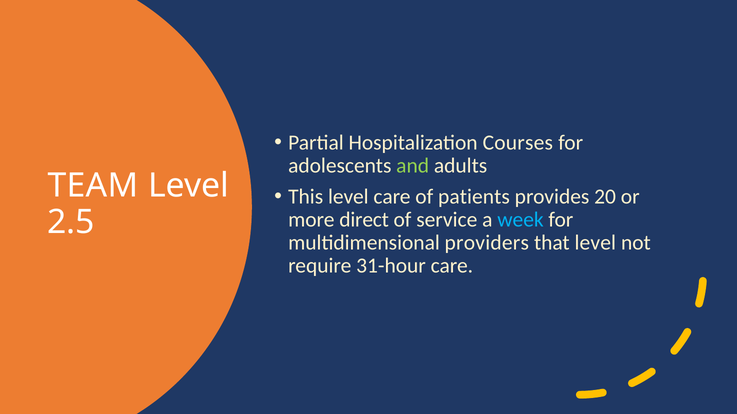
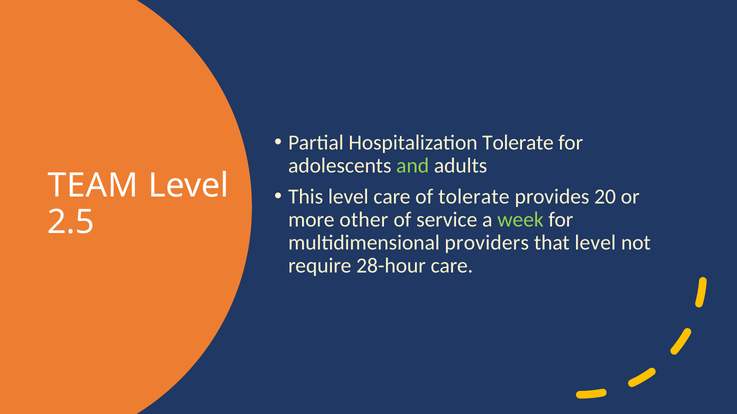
Hospitalization Courses: Courses -> Tolerate (518, 143)
of patients: patients -> tolerate (474, 197)
direct: direct -> other (364, 220)
week colour: light blue -> light green (520, 220)
31-hour: 31-hour -> 28-hour (391, 266)
